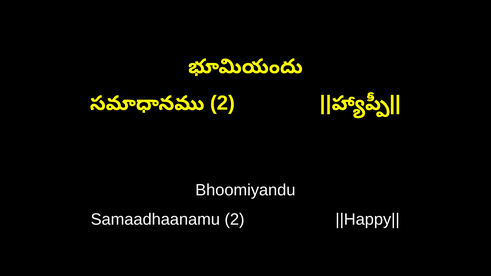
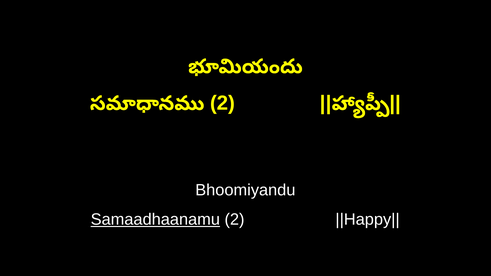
Samaadhaanamu underline: none -> present (155, 220)
